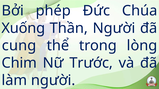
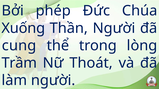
Chim: Chim -> Trầm (19, 63)
Trước: Trước -> Thoát (91, 63)
